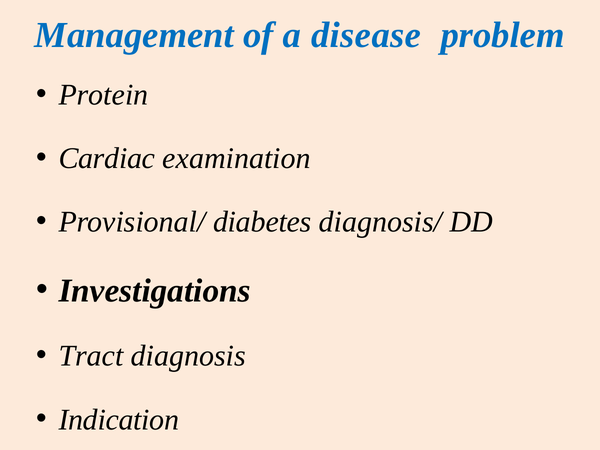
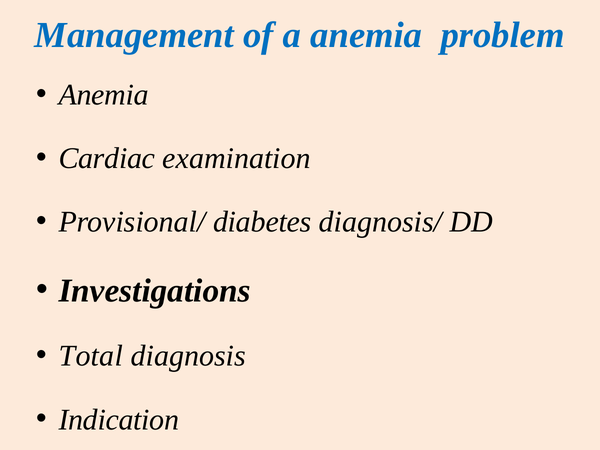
a disease: disease -> anemia (366, 35)
Protein: Protein -> Anemia (104, 95)
Tract: Tract -> Total (91, 356)
